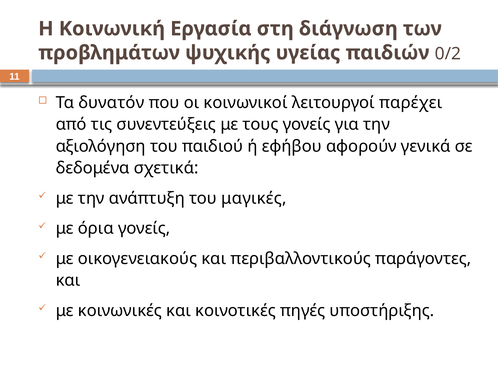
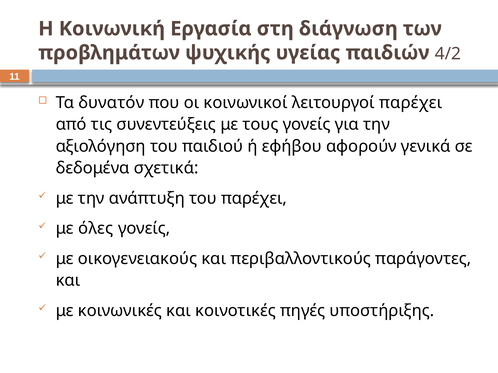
0/2: 0/2 -> 4/2 (448, 54)
του μαγικές: μαγικές -> παρέχει (254, 199)
όρια: όρια -> όλες (96, 229)
